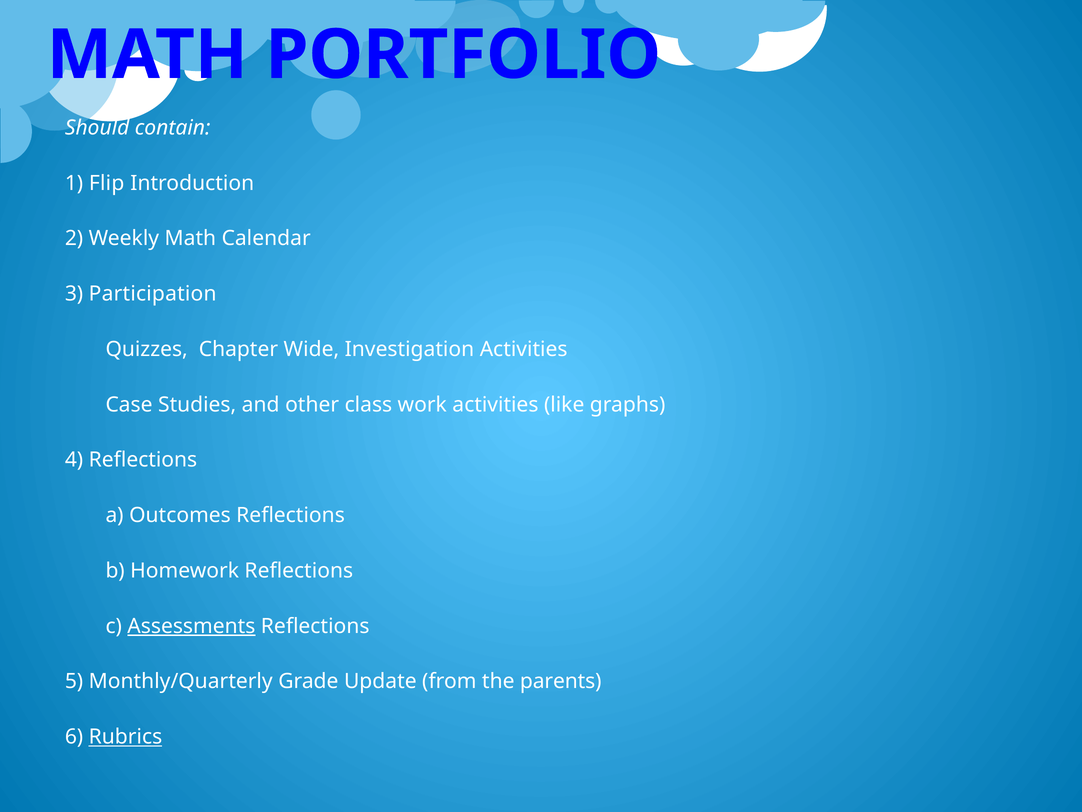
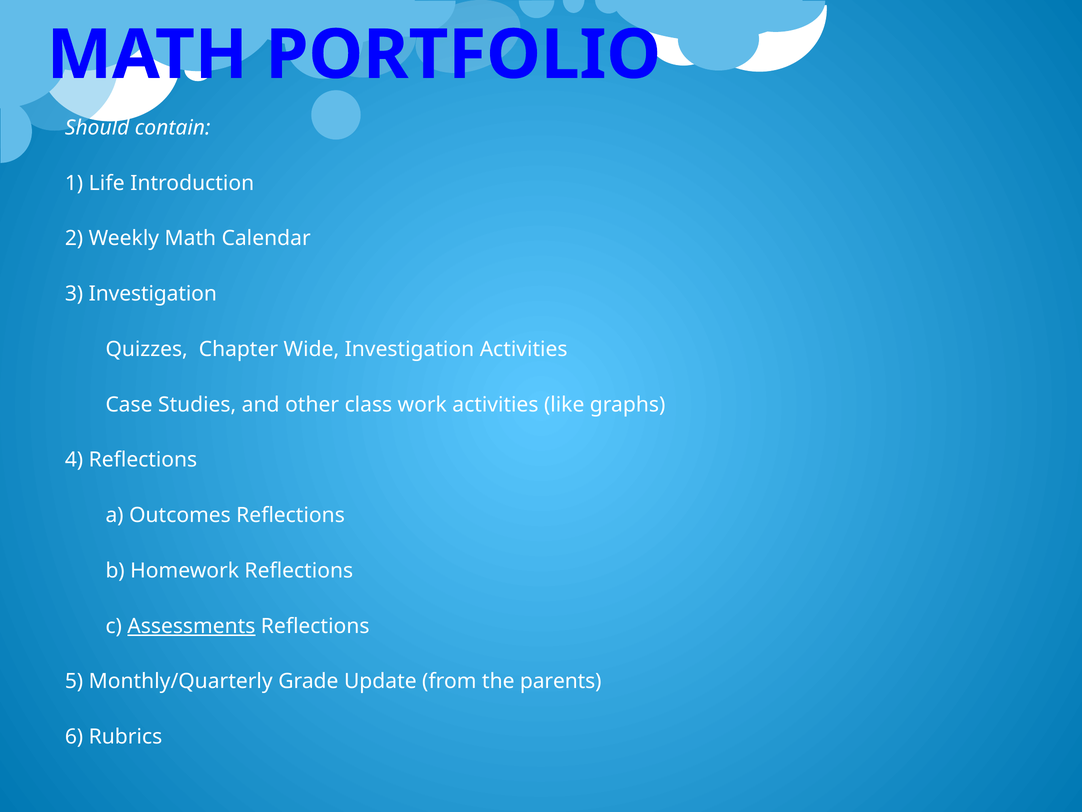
Flip: Flip -> Life (107, 183)
3 Participation: Participation -> Investigation (153, 294)
Rubrics underline: present -> none (125, 736)
